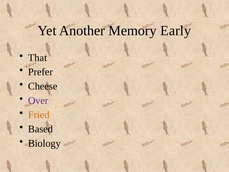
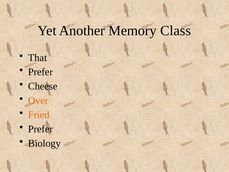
Early: Early -> Class (176, 31)
Over colour: purple -> orange (38, 100)
Based: Based -> Prefer (40, 129)
